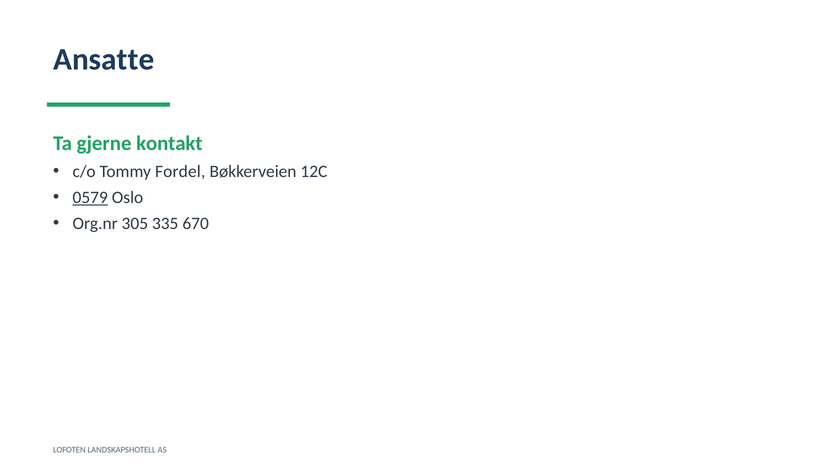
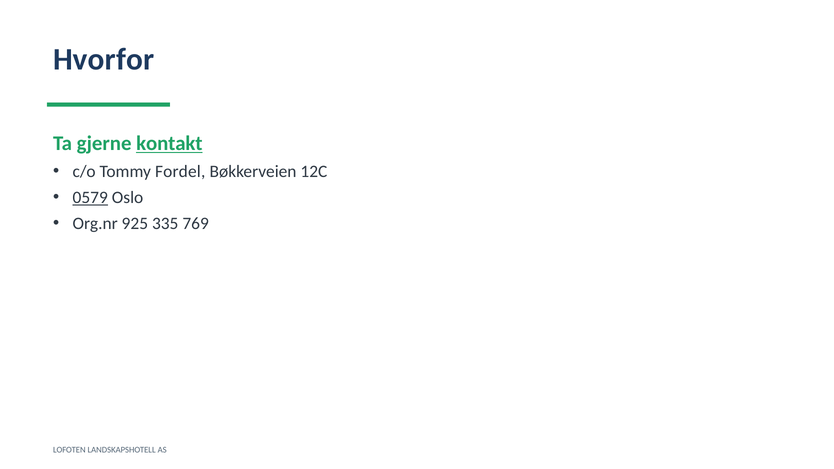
Ansatte: Ansatte -> Hvorfor (104, 60)
kontakt underline: none -> present (169, 144)
305: 305 -> 925 (135, 224)
670: 670 -> 769 (196, 224)
